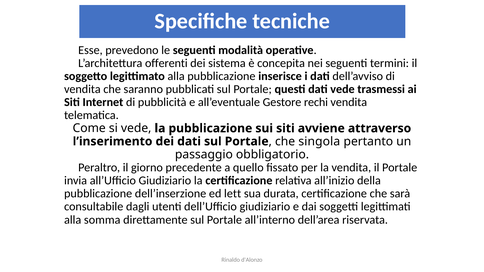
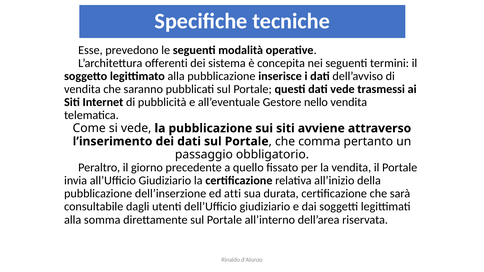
rechi: rechi -> nello (316, 102)
singola: singola -> comma (319, 142)
lett: lett -> atti (233, 194)
